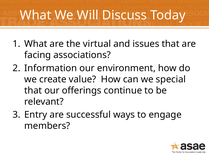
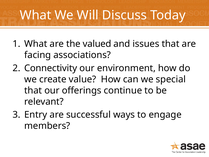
virtual: virtual -> valued (97, 44)
Information: Information -> Connectivity (51, 68)
